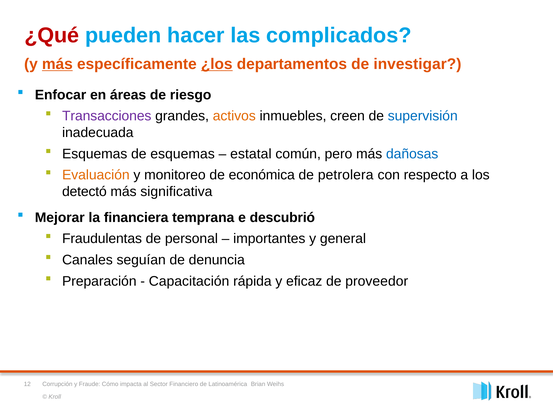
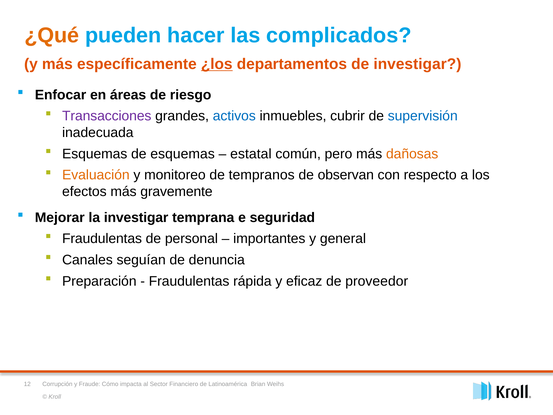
¿Qué colour: red -> orange (52, 35)
más underline: present -> none (57, 64)
activos colour: orange -> blue (234, 116)
creen: creen -> cubrir (348, 116)
dañosas colour: blue -> orange (412, 154)
económica: económica -> tempranos (262, 175)
petrolera: petrolera -> observan (346, 175)
detectó: detectó -> efectos (84, 192)
significativa: significativa -> gravemente (176, 192)
la financiera: financiera -> investigar (136, 217)
descubrió: descubrió -> seguridad (282, 217)
Capacitación: Capacitación -> Fraudulentas (189, 281)
